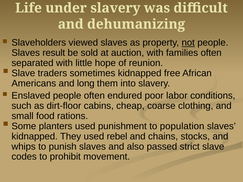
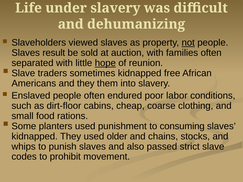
hope underline: none -> present (105, 63)
and long: long -> they (86, 84)
population: population -> consuming (182, 126)
rebel: rebel -> older (117, 136)
